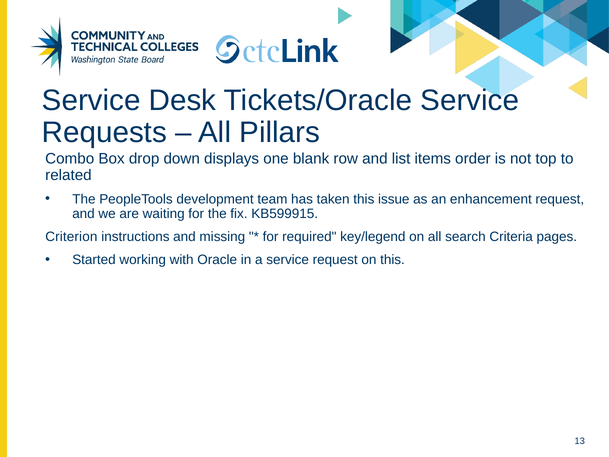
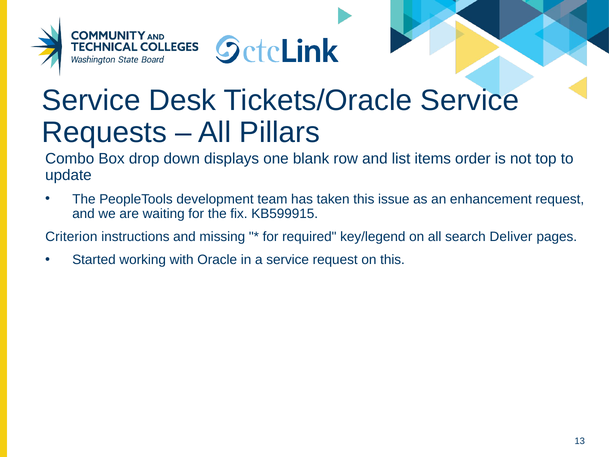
related: related -> update (68, 175)
Criteria: Criteria -> Deliver (511, 237)
